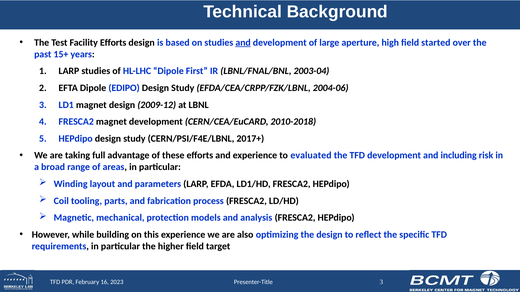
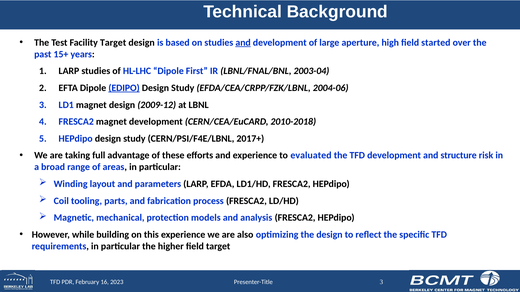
Facility Efforts: Efforts -> Target (113, 43)
EDIPO underline: none -> present (124, 88)
including: including -> structure (459, 156)
